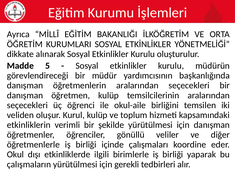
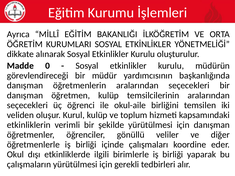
5: 5 -> 0 (48, 66)
